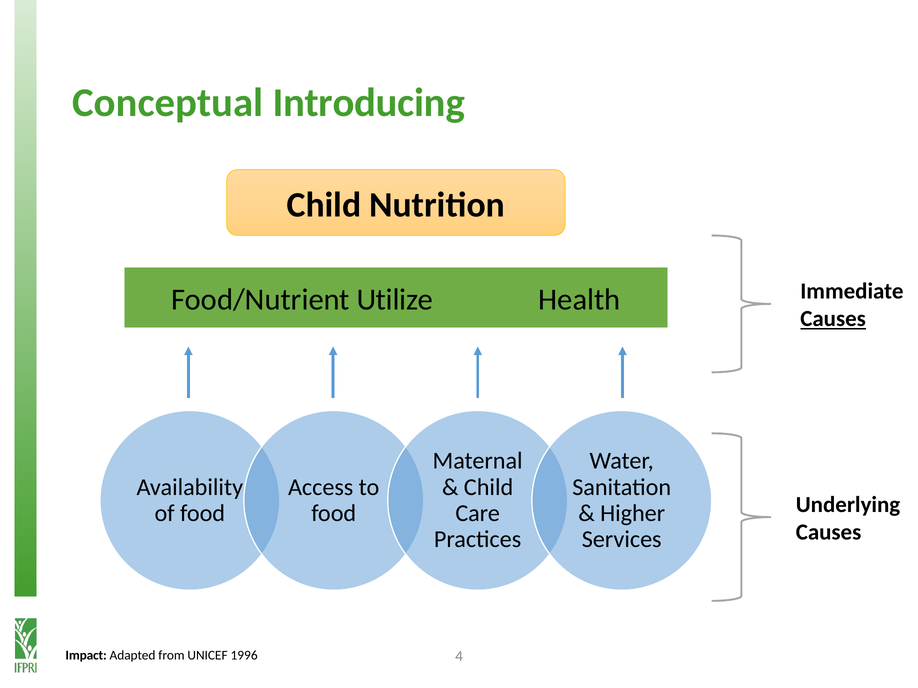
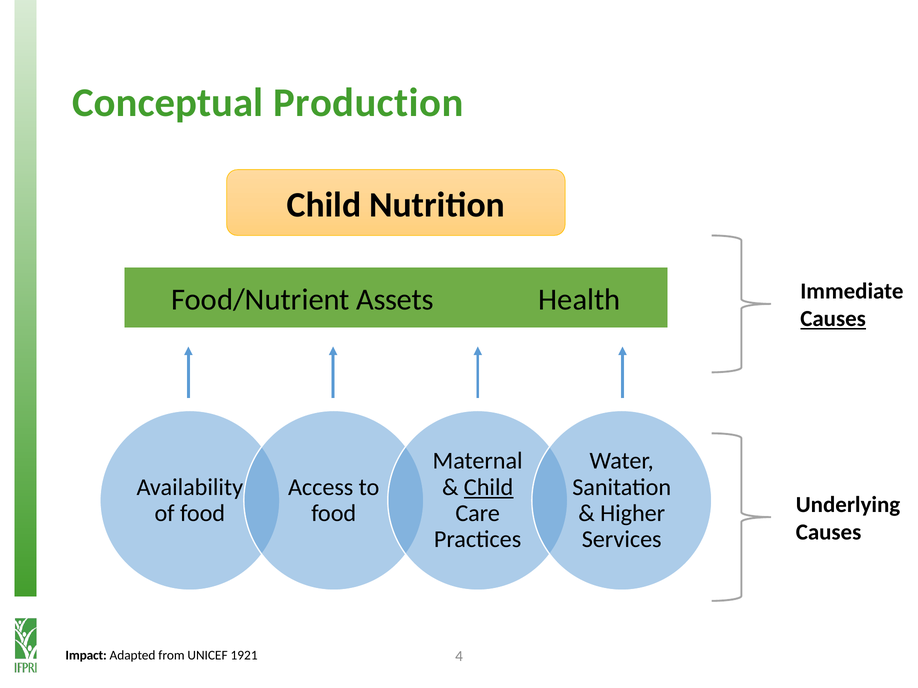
Introducing: Introducing -> Production (368, 103)
Utilize: Utilize -> Assets (395, 300)
Child underline: none -> present (489, 487)
1996: 1996 -> 1921 (244, 656)
